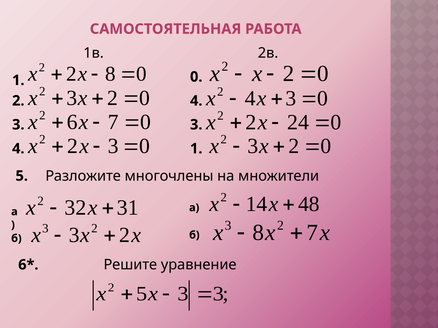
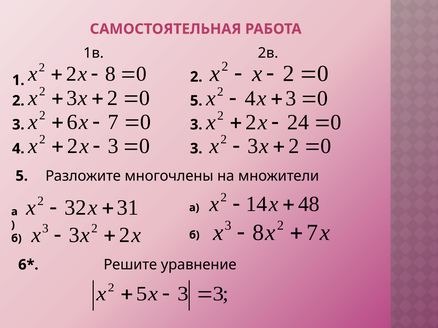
0: 0 -> 2 (196, 77)
2 4: 4 -> 5 (196, 101)
4 1: 1 -> 3 (196, 149)
